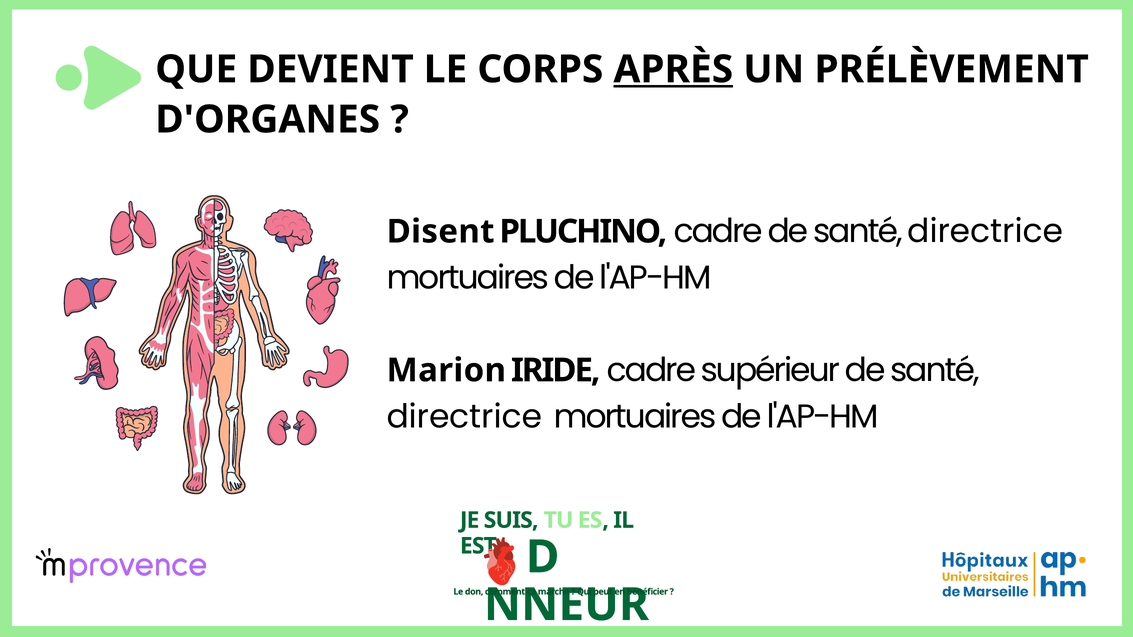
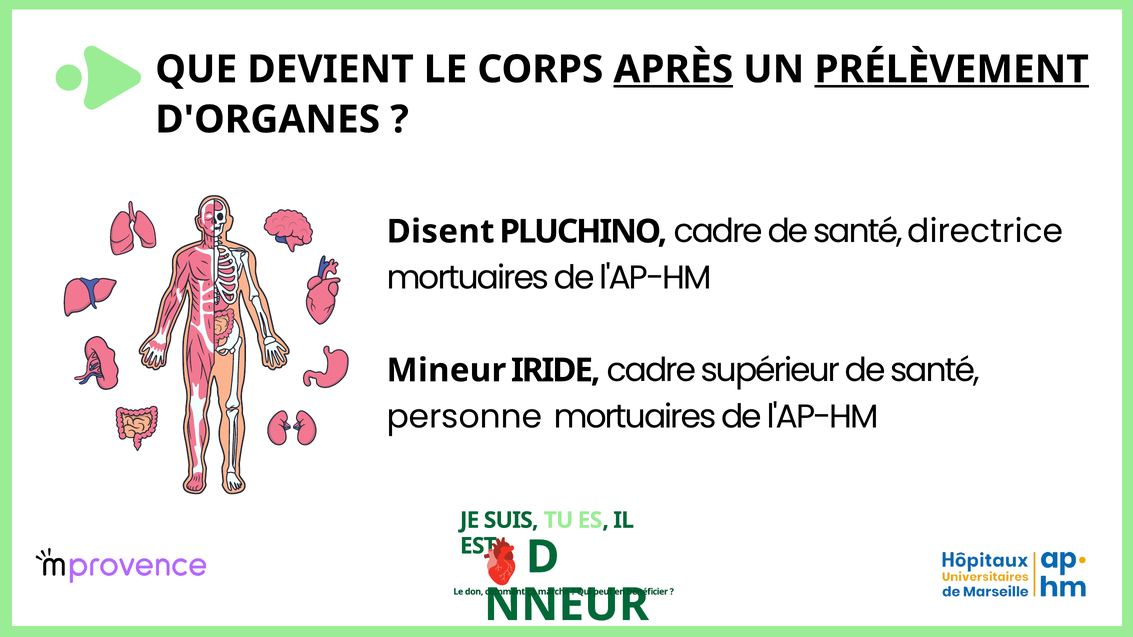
PRÉLÈVEMENT underline: none -> present (952, 69)
Marion: Marion -> Mineur (446, 371)
directrice: directrice -> personne (464, 417)
